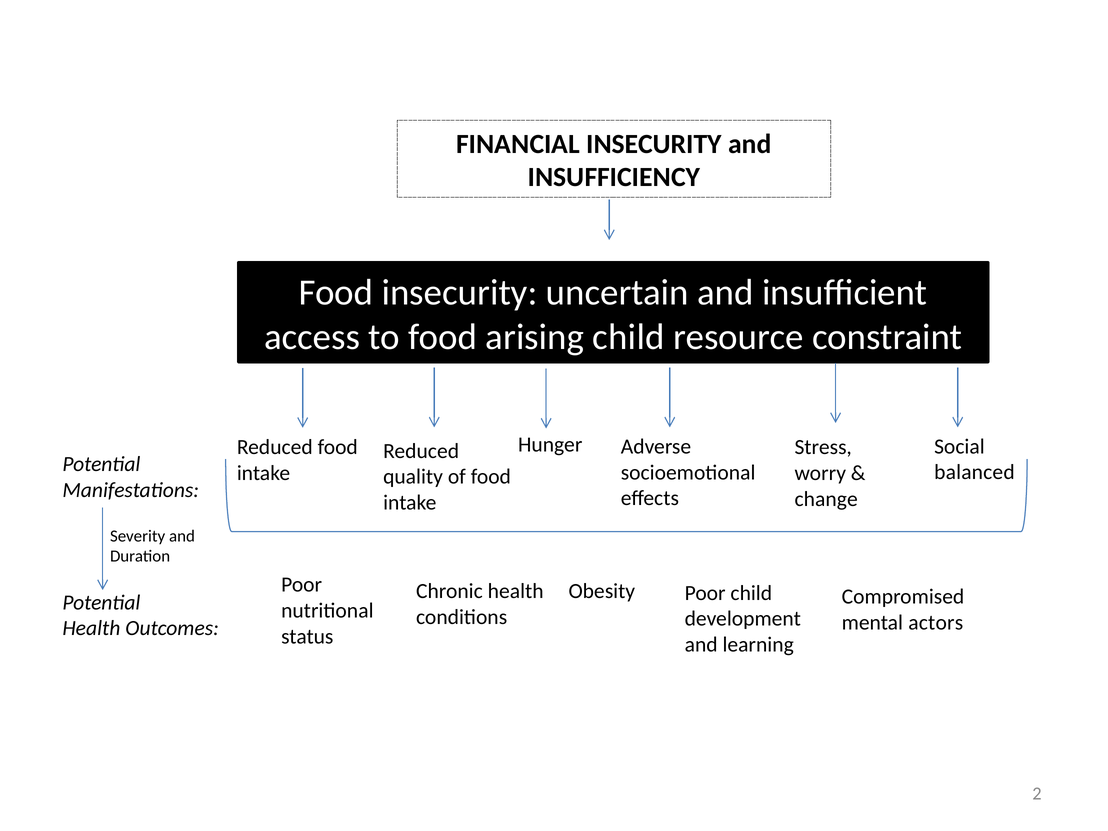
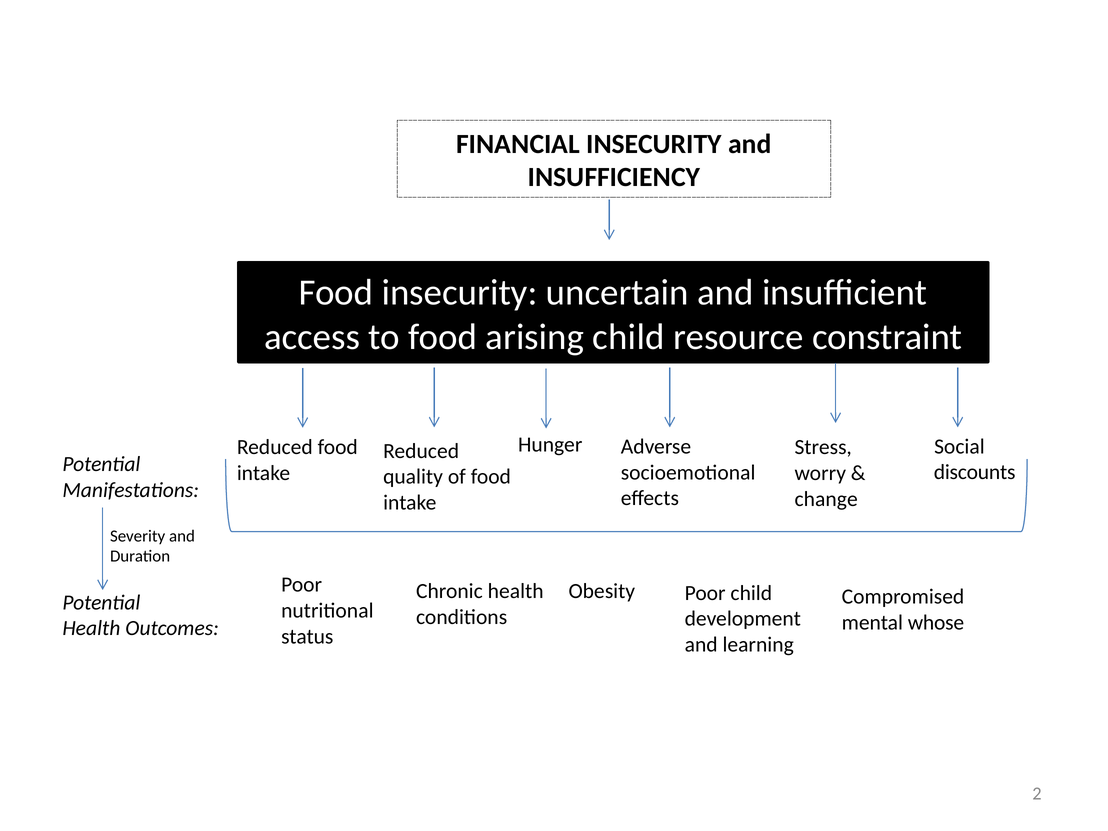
balanced: balanced -> discounts (975, 472)
actors: actors -> whose (936, 622)
